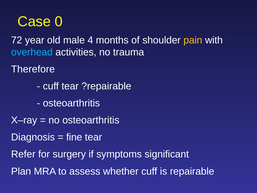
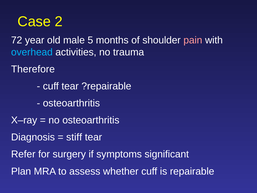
0: 0 -> 2 (59, 22)
4: 4 -> 5 (90, 40)
pain colour: yellow -> pink (193, 40)
fine: fine -> stiff (74, 137)
